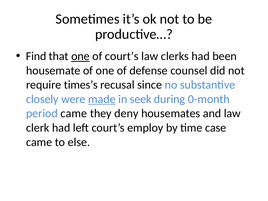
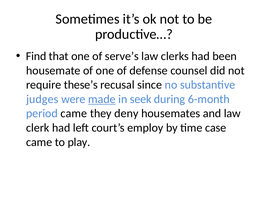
one underline: present -> none (80, 56)
of court’s: court’s -> serve’s (122, 56)
times’s: times’s -> these’s (81, 85)
closely: closely -> judges (42, 99)
0-month: 0-month -> 6-month (209, 99)
else: else -> play (79, 142)
